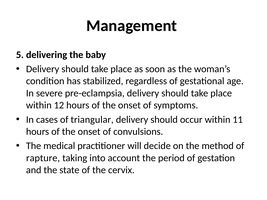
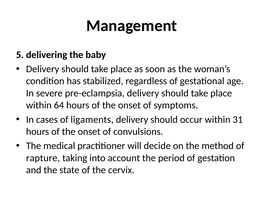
12: 12 -> 64 (59, 105)
triangular: triangular -> ligaments (92, 120)
11: 11 -> 31 (238, 120)
